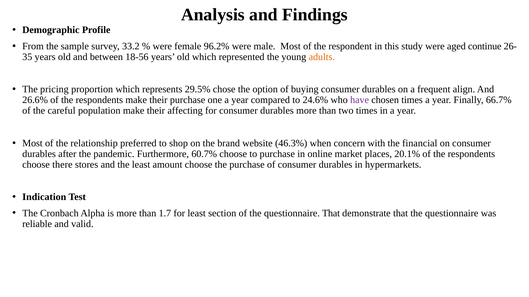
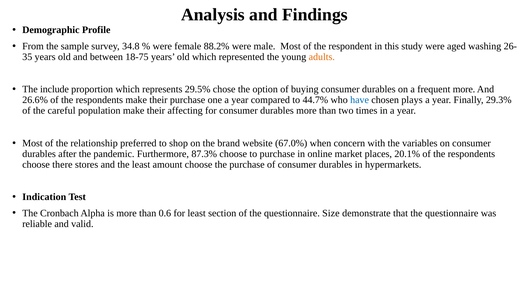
33.2: 33.2 -> 34.8 (131, 46)
96.2%: 96.2% -> 88.2% (217, 46)
continue: continue -> washing (485, 46)
18-56: 18-56 -> 18-75 (137, 57)
pricing: pricing -> include (54, 90)
frequent align: align -> more (464, 90)
24.6%: 24.6% -> 44.7% (315, 100)
have colour: purple -> blue (360, 100)
chosen times: times -> plays (412, 100)
66.7%: 66.7% -> 29.3% (499, 100)
46.3%: 46.3% -> 67.0% (291, 143)
financial: financial -> variables (420, 143)
60.7%: 60.7% -> 87.3% (204, 154)
1.7: 1.7 -> 0.6 (165, 213)
questionnaire That: That -> Size (331, 213)
